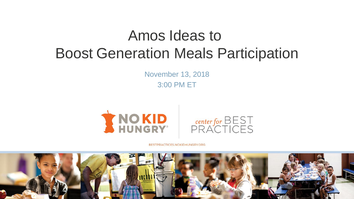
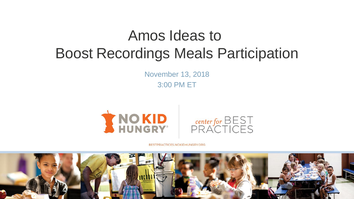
Generation: Generation -> Recordings (133, 54)
